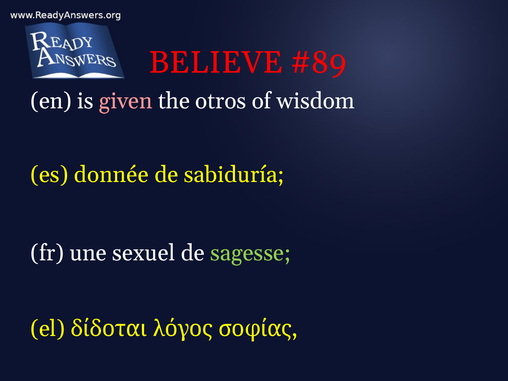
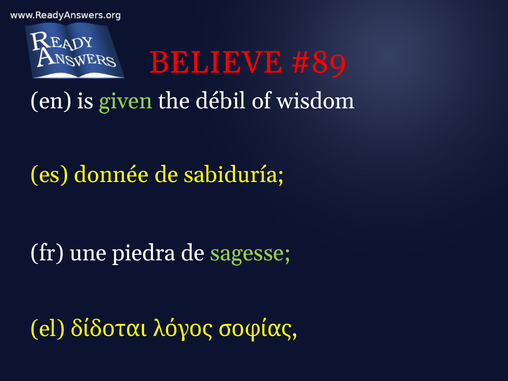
given colour: pink -> light green (126, 101)
otros: otros -> débil (221, 101)
sexuel: sexuel -> piedra (144, 253)
